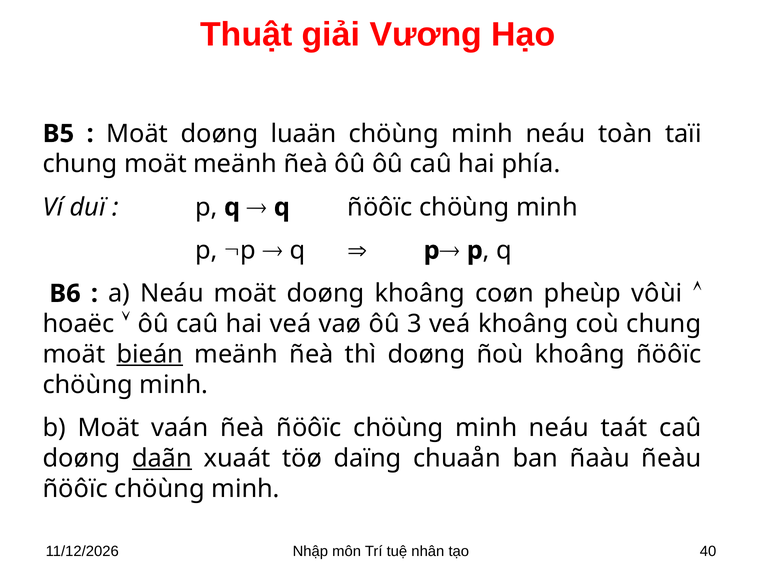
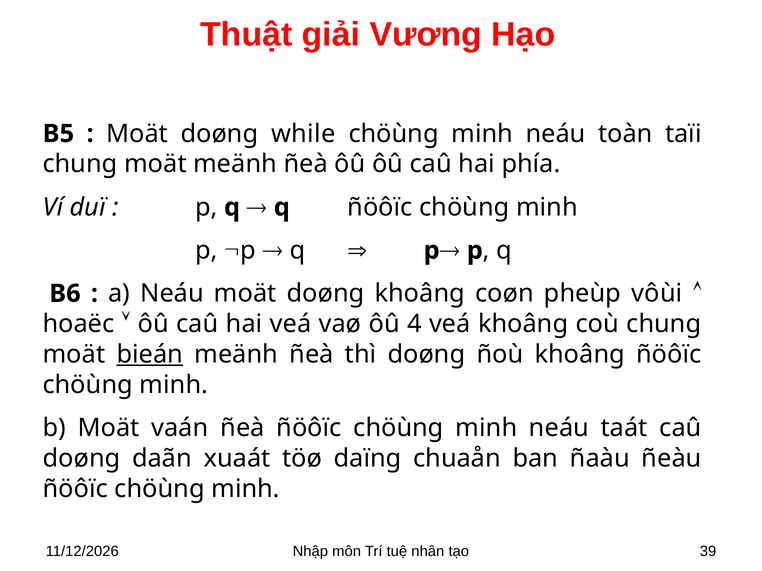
luaän: luaän -> while (303, 134)
3: 3 -> 4 (414, 324)
daãn underline: present -> none (162, 459)
40: 40 -> 39 (708, 552)
